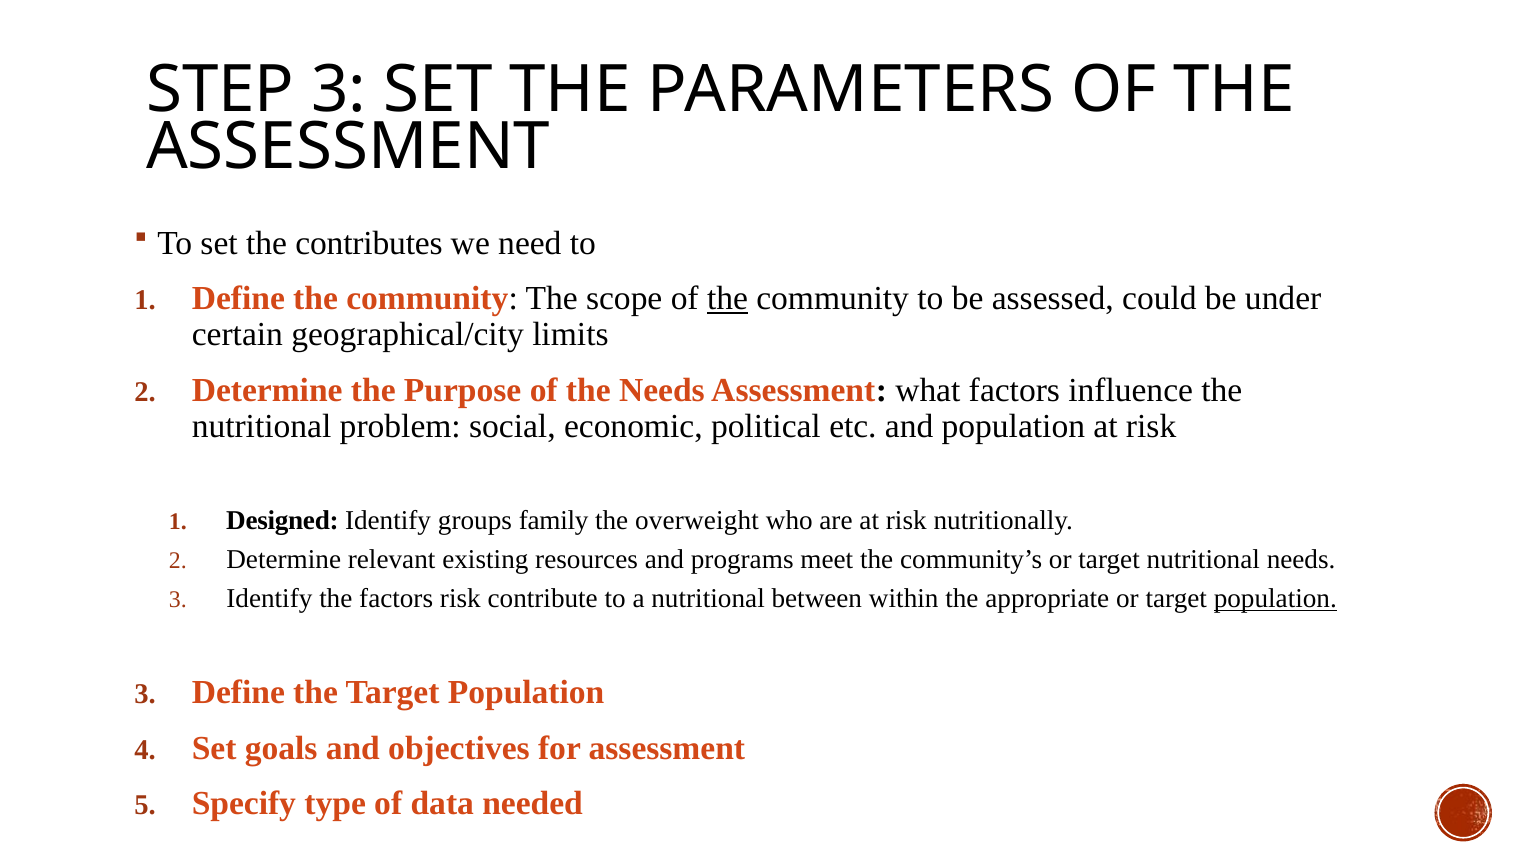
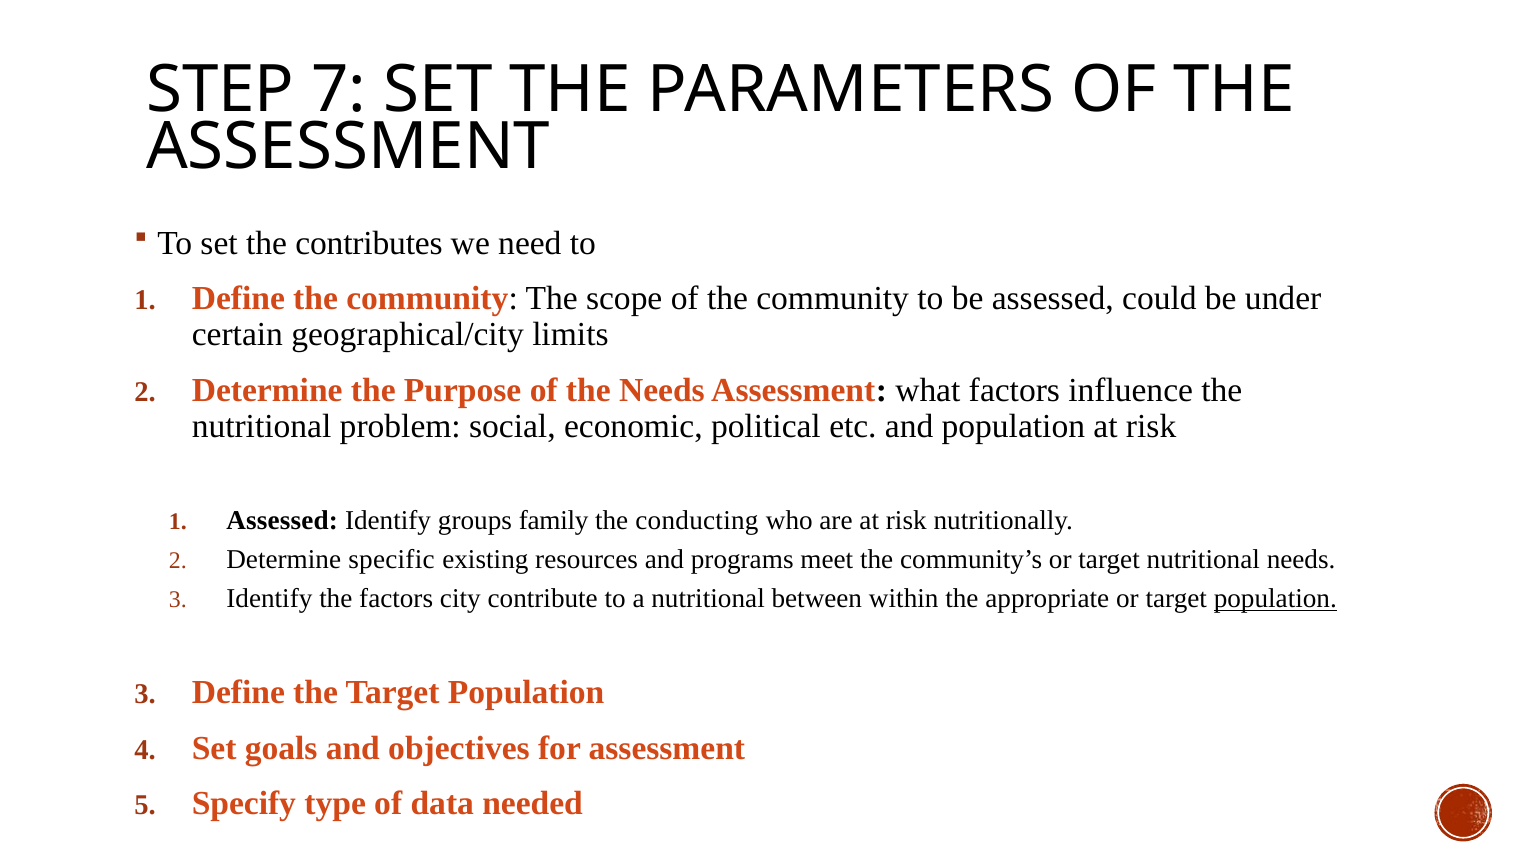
STEP 3: 3 -> 7 (339, 90)
the underline: present -> none (727, 298)
Designed: Designed -> Assessed (282, 521)
overweight: overweight -> conducting (697, 521)
relevant: relevant -> specific (391, 560)
factors risk: risk -> city (460, 599)
